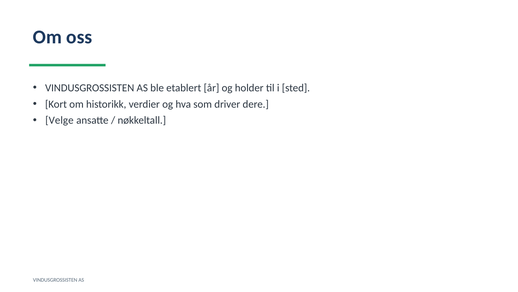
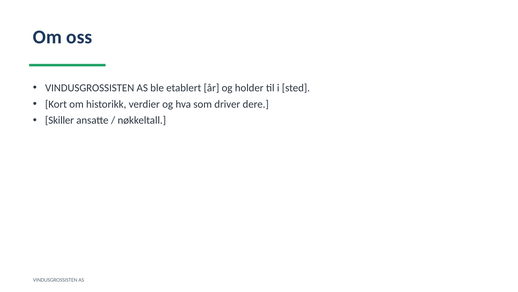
Velge: Velge -> Skiller (60, 120)
